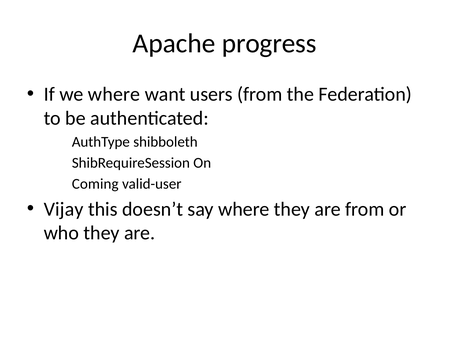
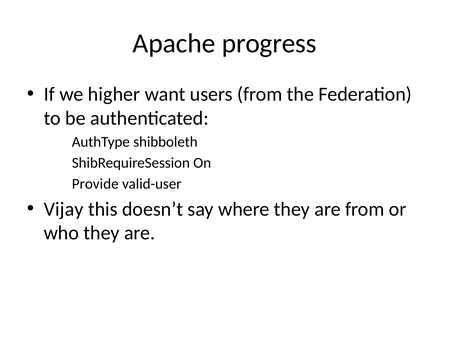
we where: where -> higher (114, 94)
Coming: Coming -> Provide (95, 184)
